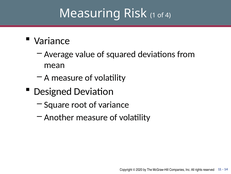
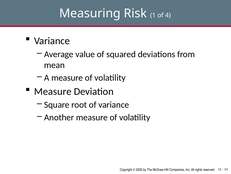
Designed: Designed -> Measure (53, 91)
